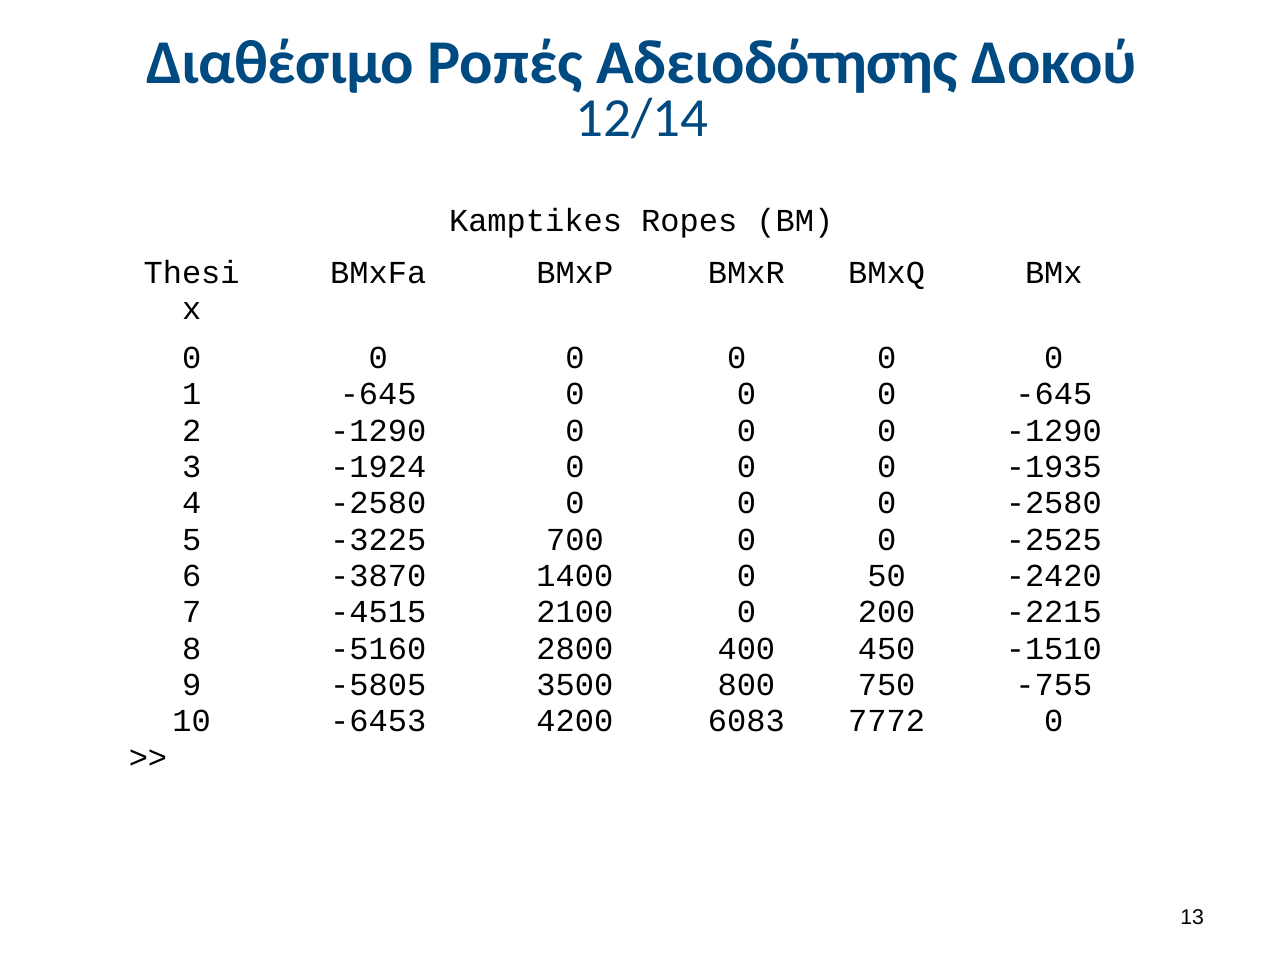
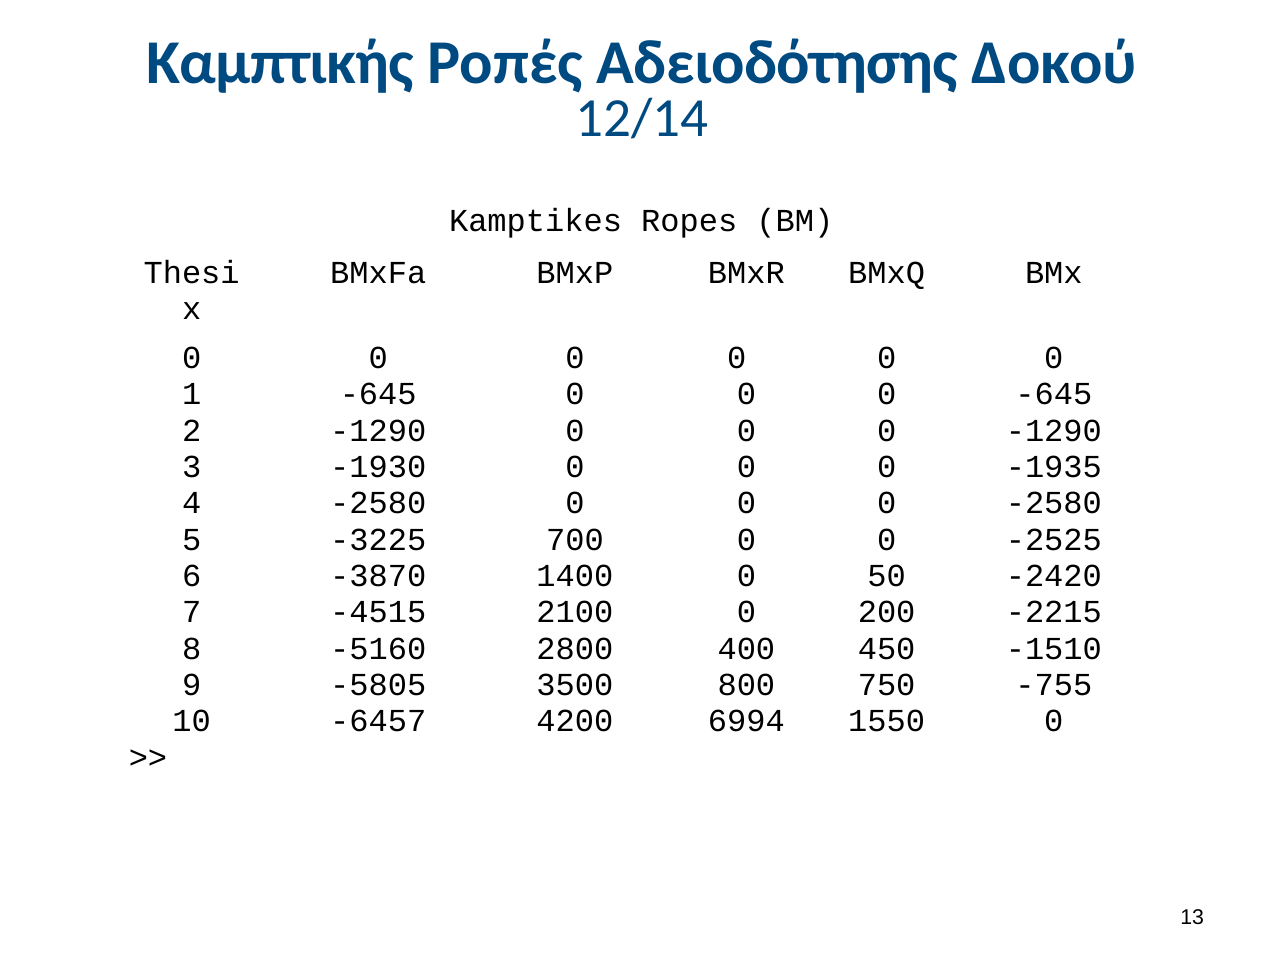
Διαθέσιμο: Διαθέσιμο -> Καμπτικής (280, 63)
-1924: -1924 -> -1930 (378, 467)
-6453: -6453 -> -6457 (378, 721)
6083: 6083 -> 6994 (746, 721)
7772: 7772 -> 1550 (887, 721)
